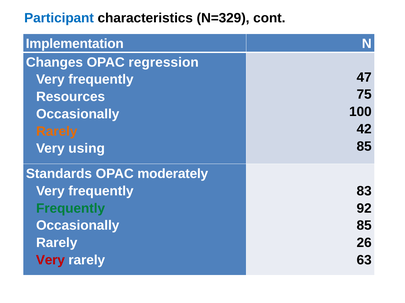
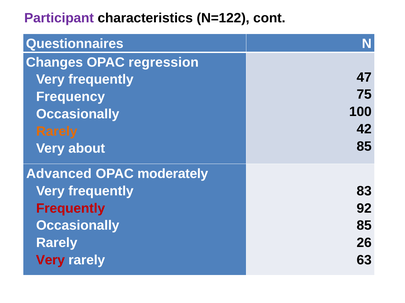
Participant colour: blue -> purple (59, 18)
N=329: N=329 -> N=122 (223, 18)
Implementation: Implementation -> Questionnaires (75, 44)
Resources: Resources -> Frequency (71, 97)
using: using -> about (87, 149)
Standards: Standards -> Advanced (59, 174)
Frequently colour: green -> red (71, 209)
